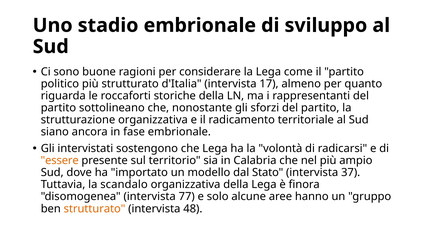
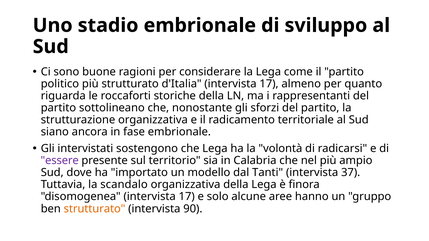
essere colour: orange -> purple (60, 161)
Stato: Stato -> Tanti (268, 173)
disomogenea intervista 77: 77 -> 17 (187, 197)
48: 48 -> 90 (193, 209)
